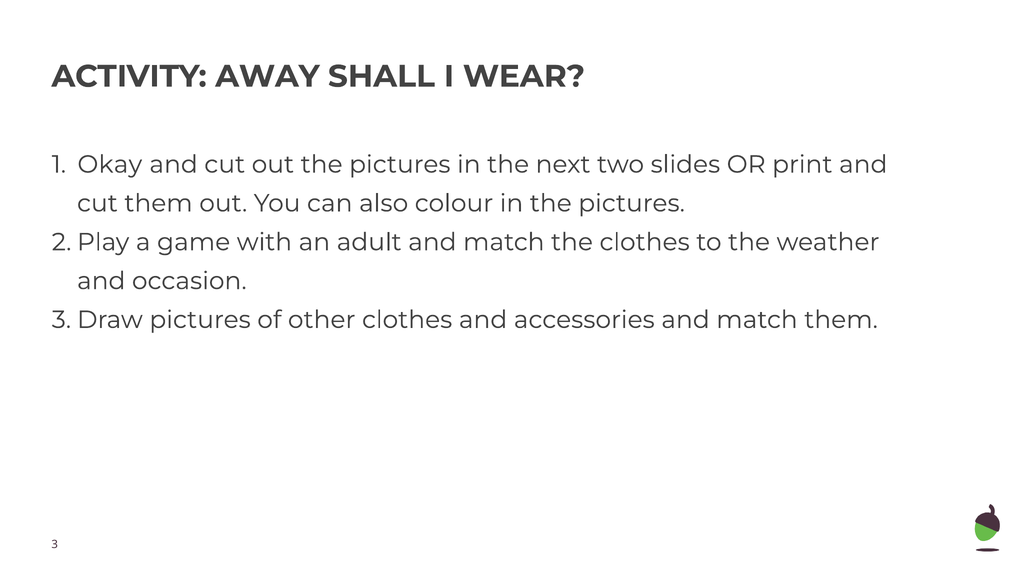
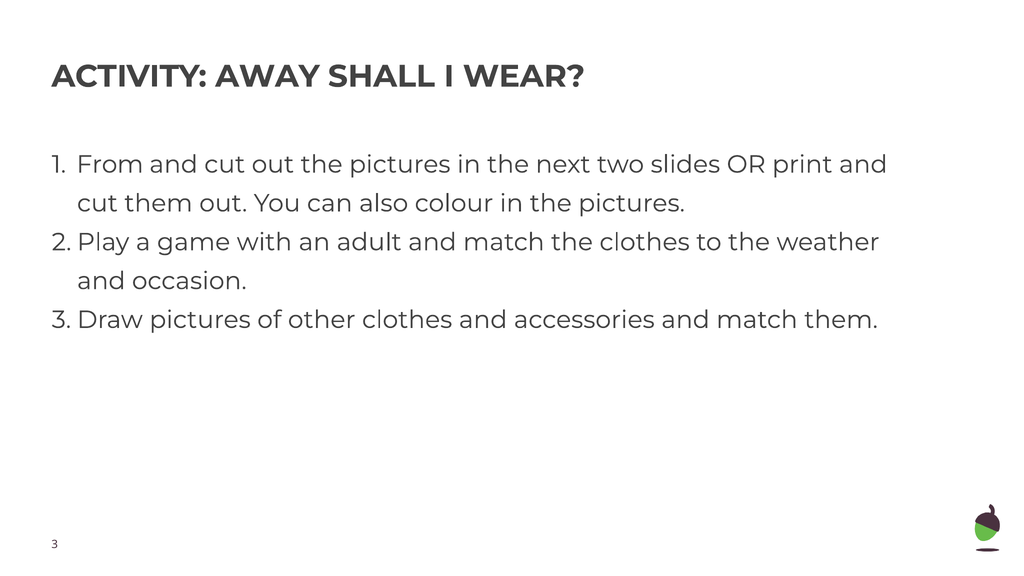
Okay: Okay -> From (110, 164)
